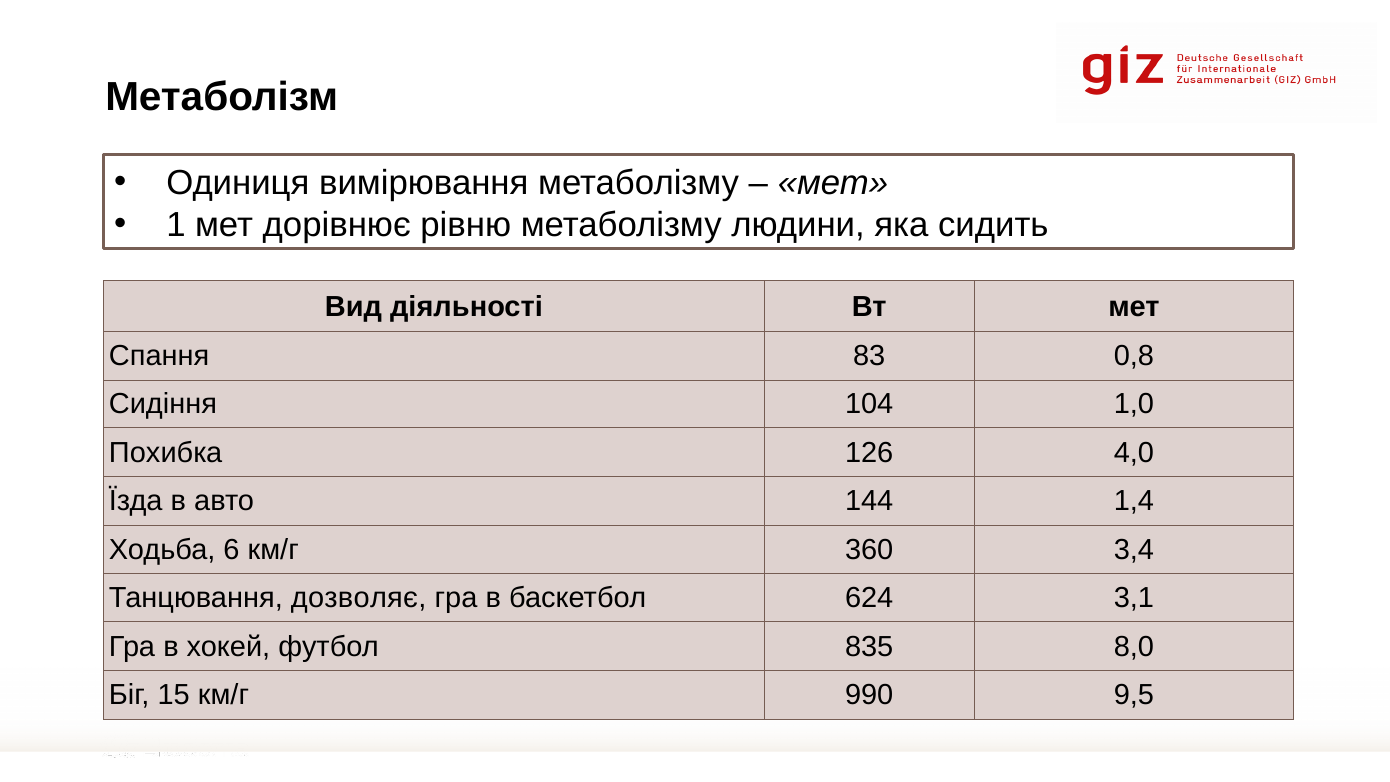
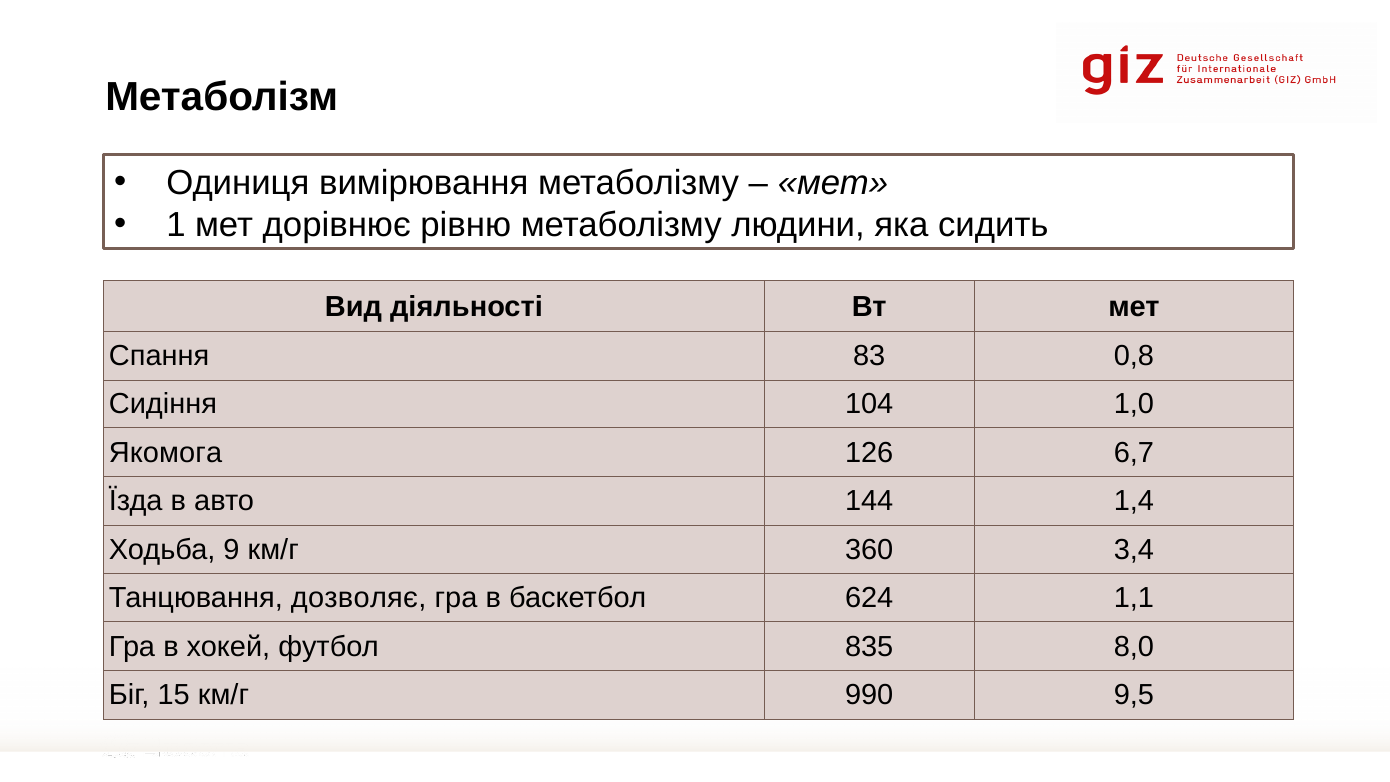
Похибка: Похибка -> Якомога (166, 453)
4,0: 4,0 -> 6,7 (1134, 453)
6: 6 -> 9 (231, 550)
3,1: 3,1 -> 1,1 (1134, 598)
